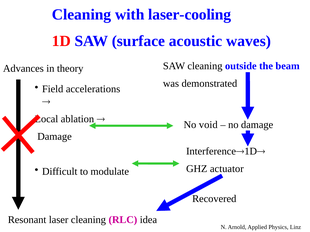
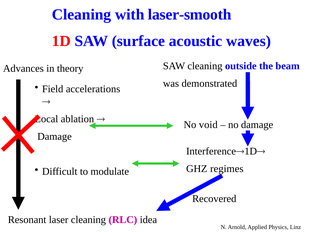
laser-cooling: laser-cooling -> laser-smooth (190, 15)
actuator: actuator -> regimes (227, 169)
